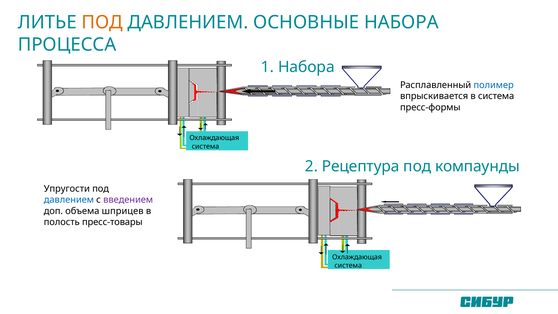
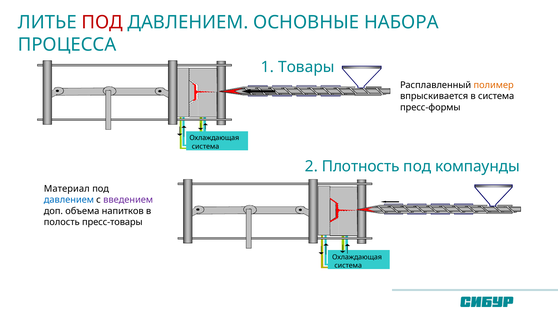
ПОД colour: orange -> red (102, 22)
1 Набора: Набора -> Товары (306, 67)
полимер colour: blue -> orange (494, 85)
Рецептура: Рецептура -> Плотность (361, 166)
Упругости: Упругости -> Материал (67, 189)
шприцев: шприцев -> напитков (123, 211)
